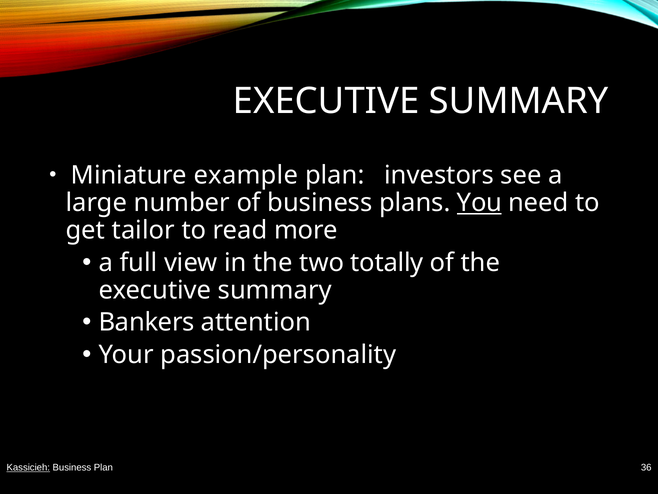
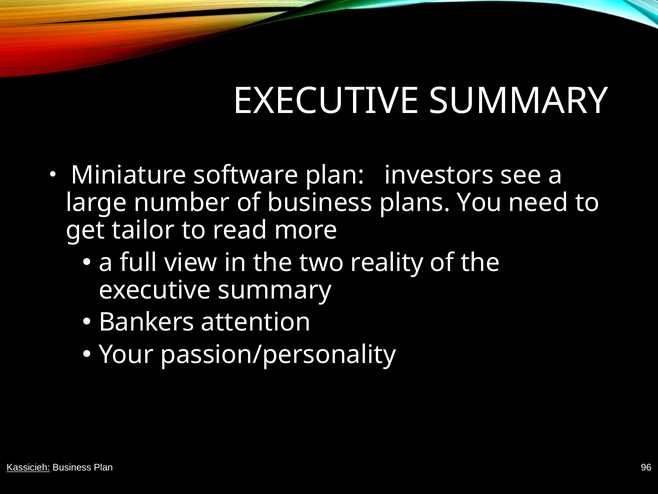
example: example -> software (246, 175)
You underline: present -> none (479, 203)
totally: totally -> reality (387, 262)
36: 36 -> 96 (646, 467)
